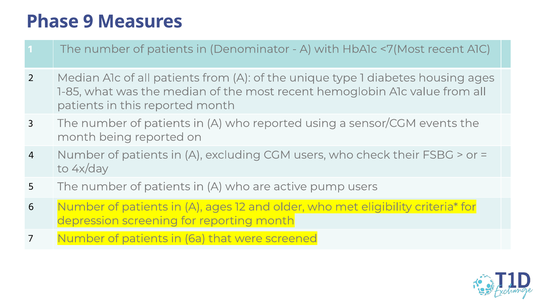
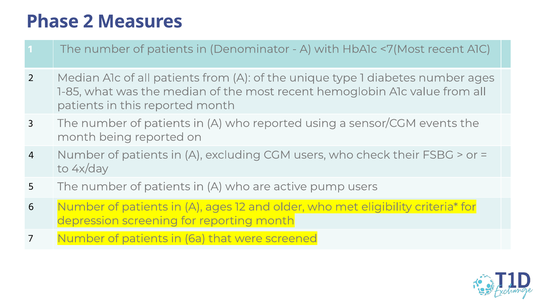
Phase 9: 9 -> 2 (88, 22)
diabetes housing: housing -> number (442, 78)
